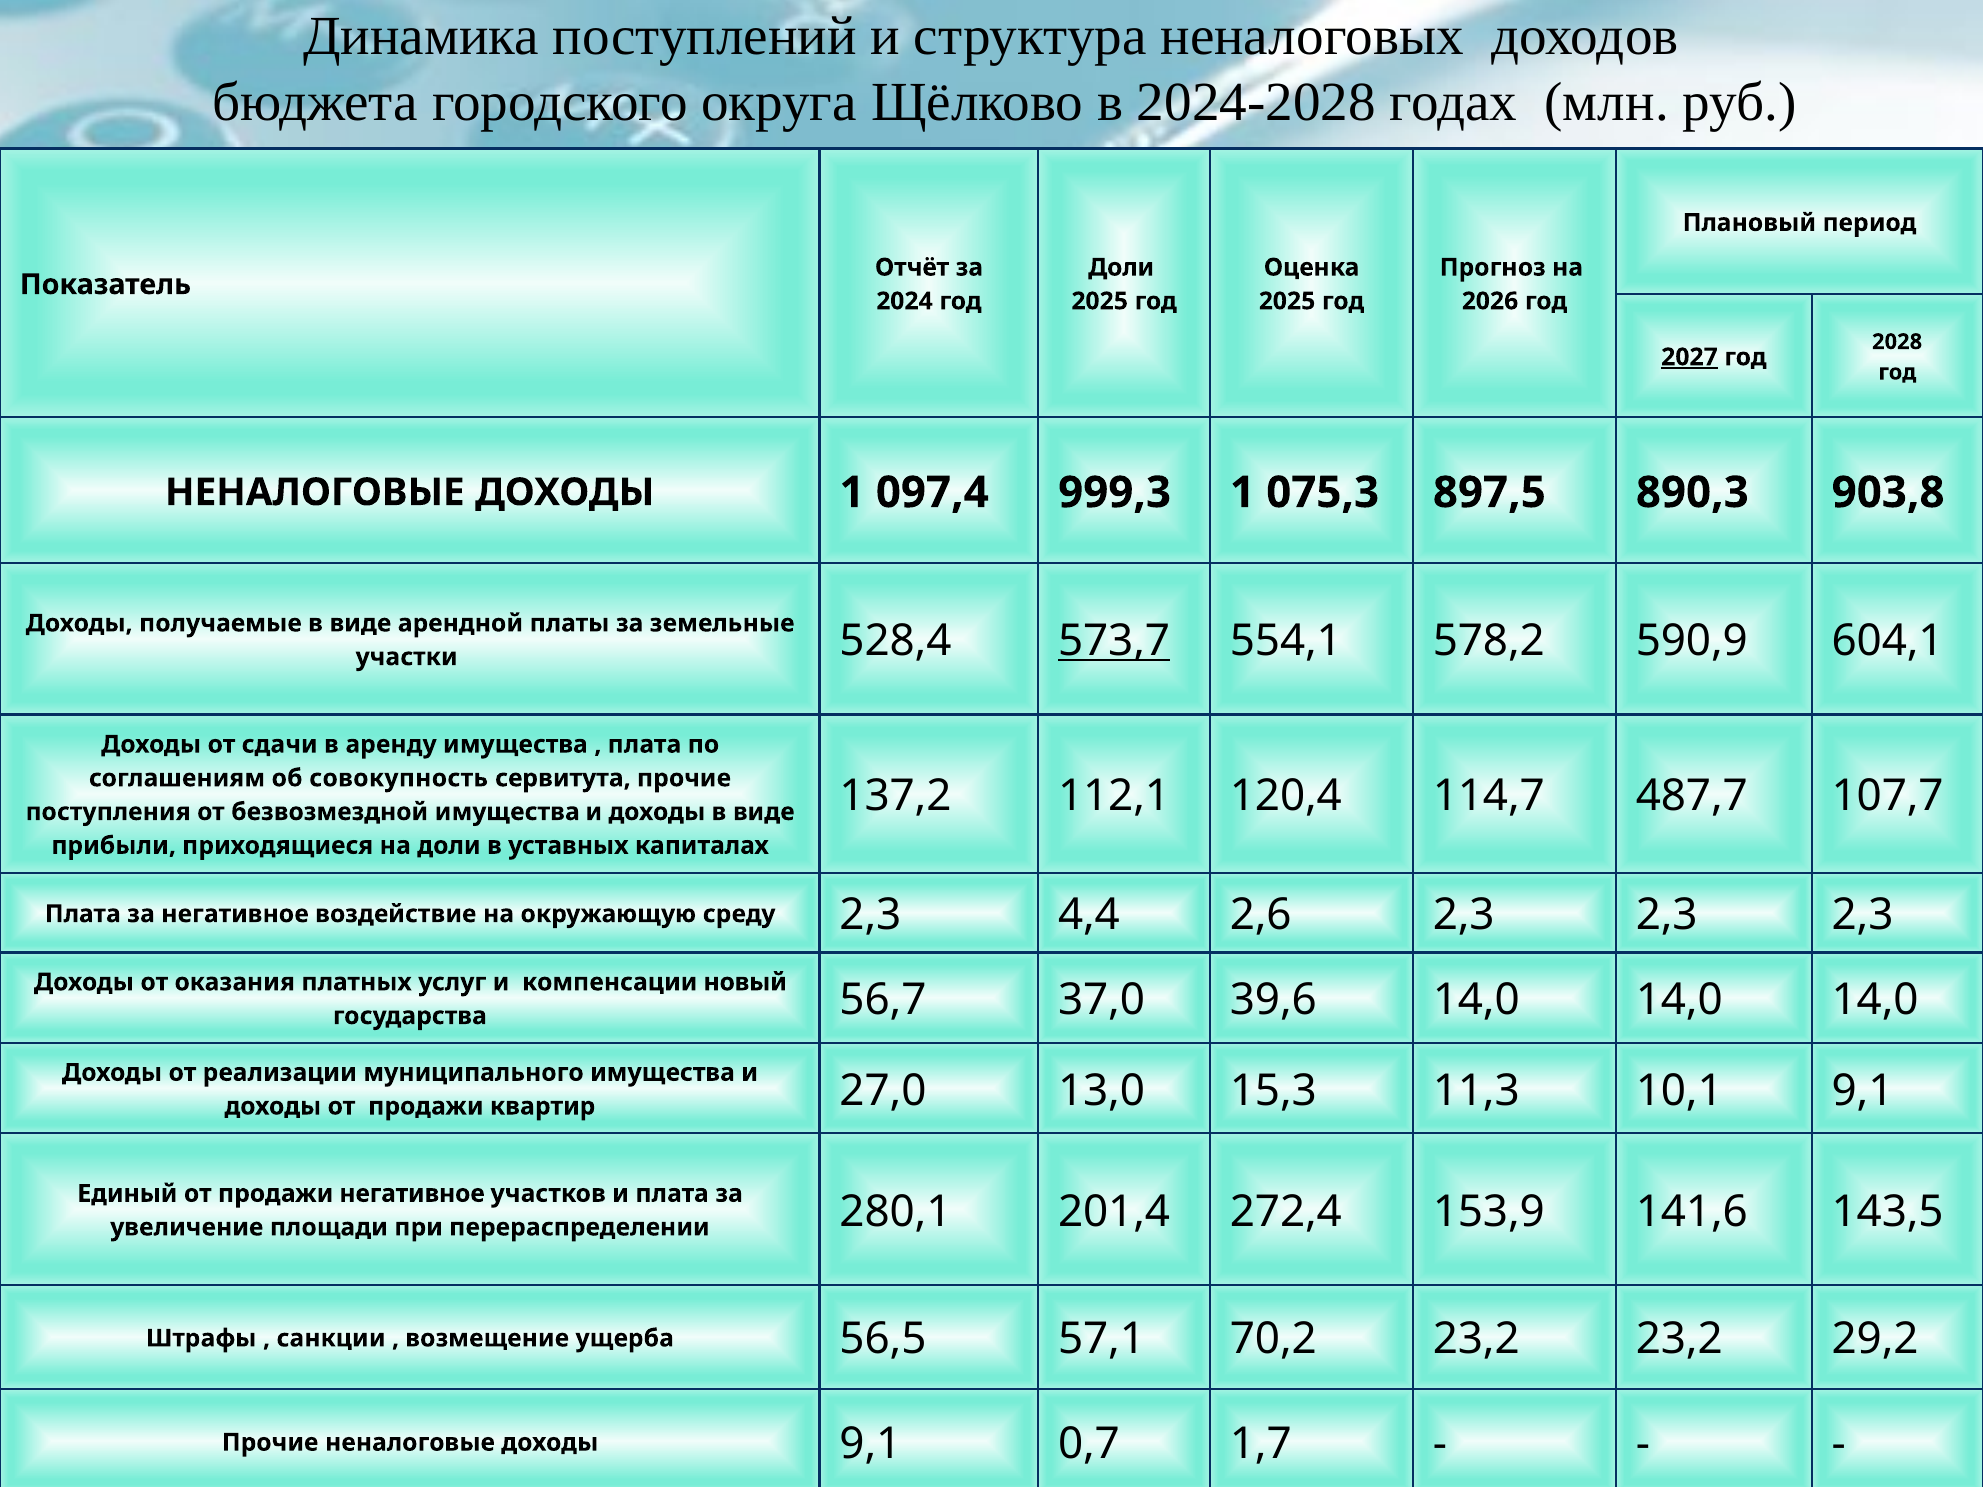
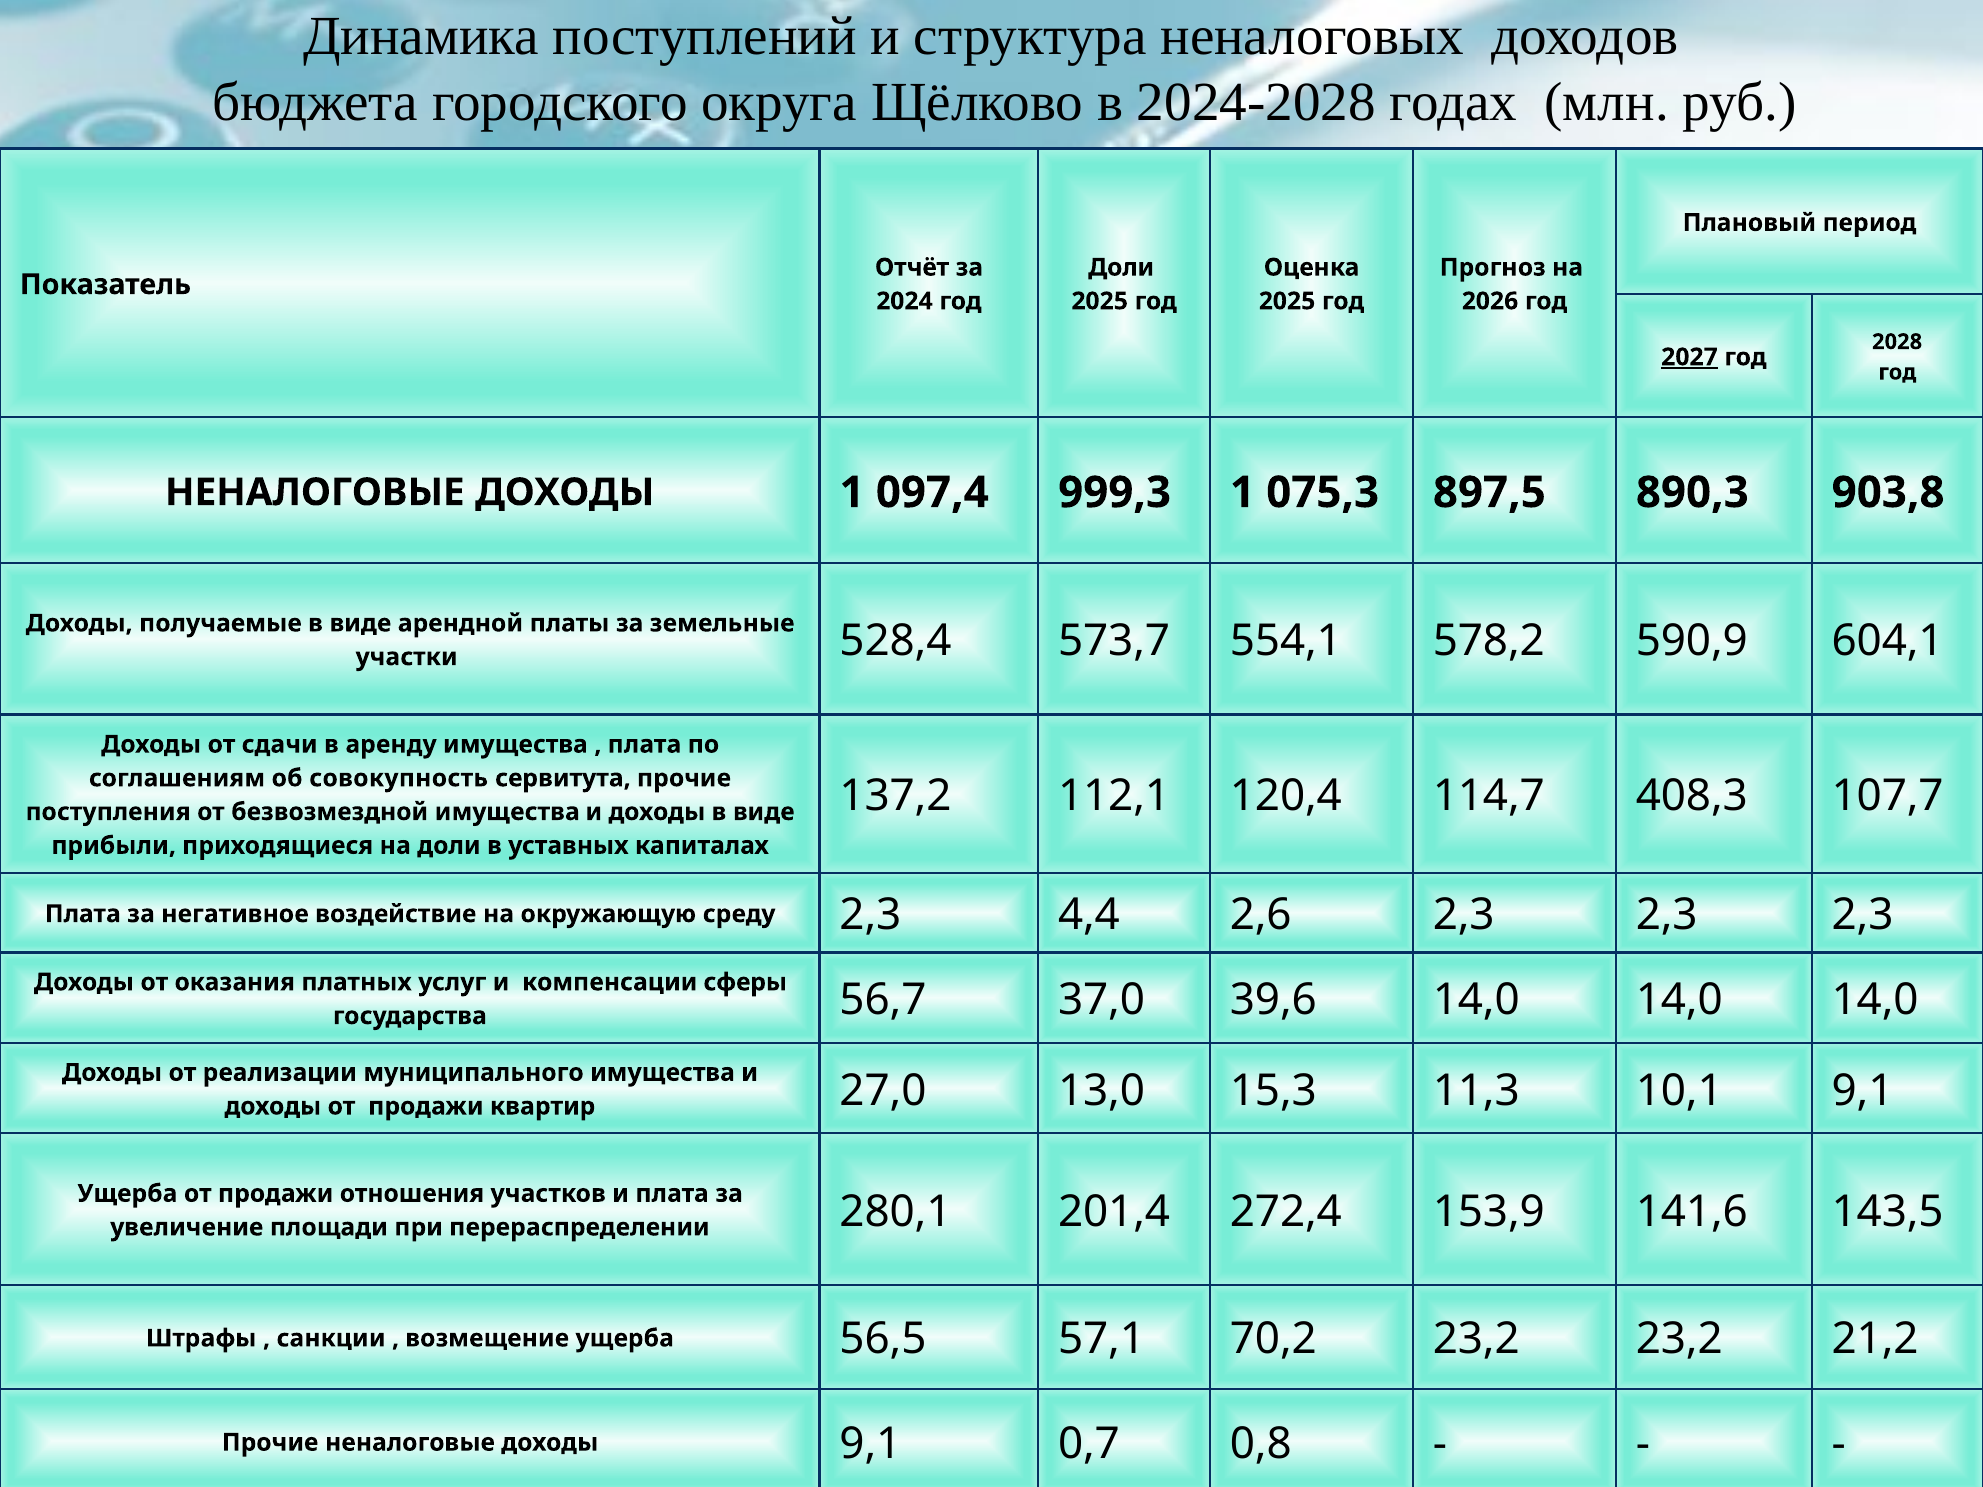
573,7 underline: present -> none (1114, 641)
487,7: 487,7 -> 408,3 (1692, 796)
новый: новый -> сферы (745, 982)
Единый: Единый -> Ущерба (127, 1194)
продажи негативное: негативное -> отношения (412, 1194)
29,2: 29,2 -> 21,2 (1875, 1340)
1,7: 1,7 -> 0,8 (1261, 1444)
